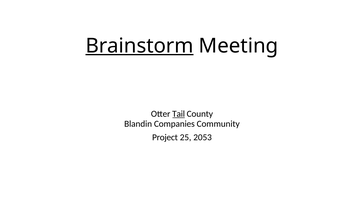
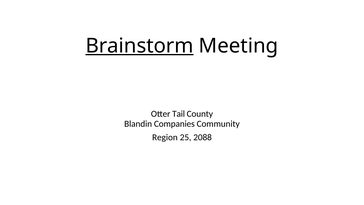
Tail underline: present -> none (179, 114)
Project: Project -> Region (165, 137)
2053: 2053 -> 2088 (203, 137)
